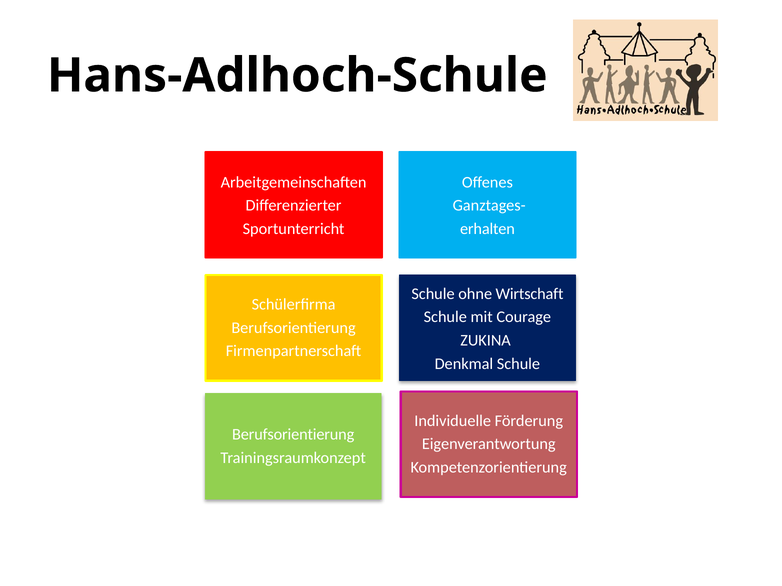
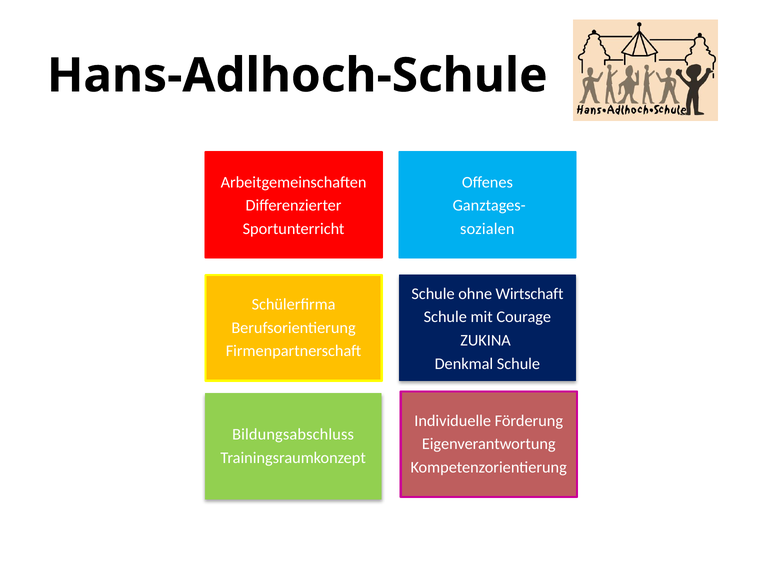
erhalten: erhalten -> sozialen (487, 229)
Berufsorientierung: Berufsorientierung -> Bildungsabschluss (293, 435)
